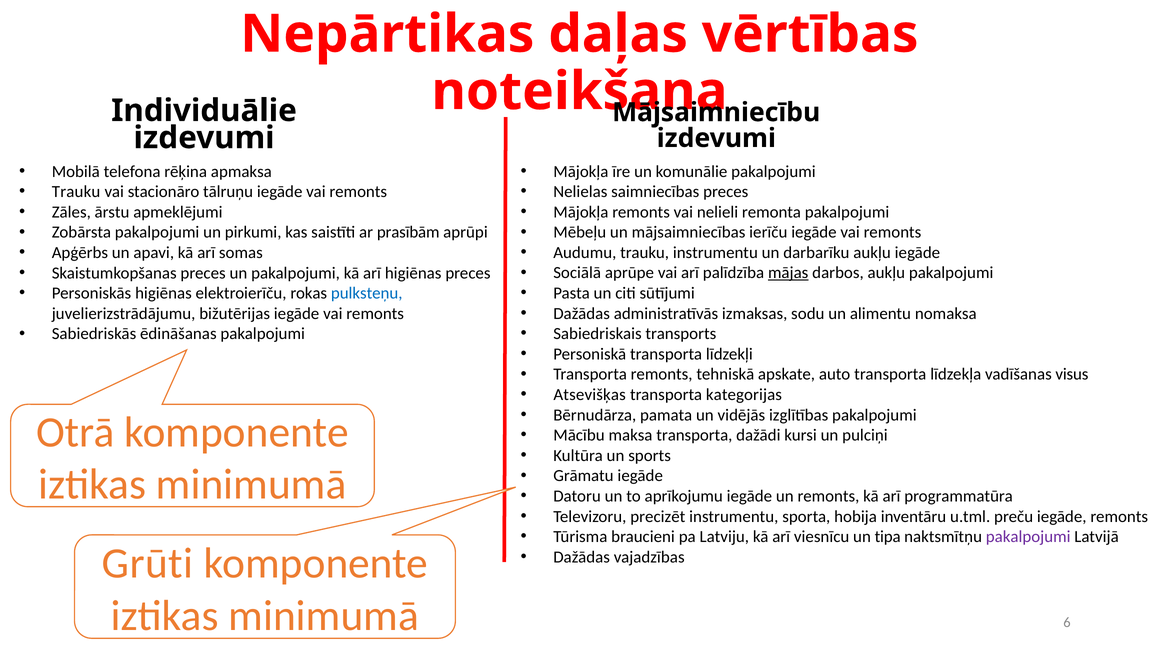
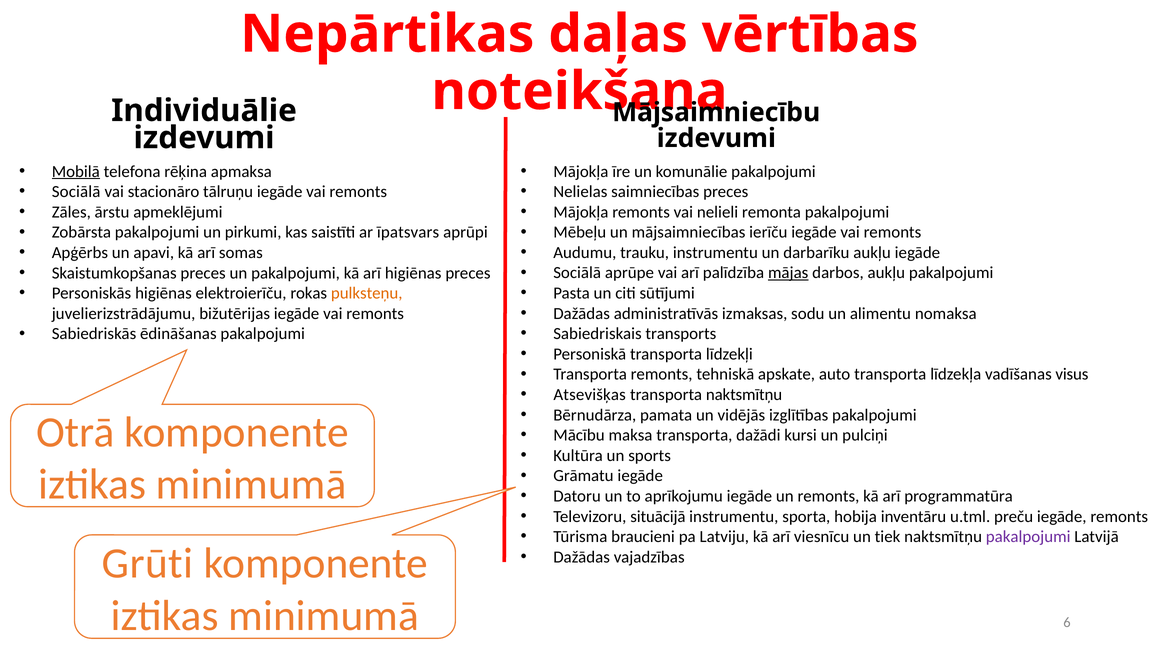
Mobilā underline: none -> present (76, 171)
Trauku: Trauku -> Sociālā (76, 192)
prasībām: prasībām -> īpatsvars (408, 232)
pulksteņu colour: blue -> orange (367, 293)
transporta kategorijas: kategorijas -> naktsmītņu (744, 395)
precizēt: precizēt -> situācijā (658, 516)
tipa: tipa -> tiek (888, 537)
